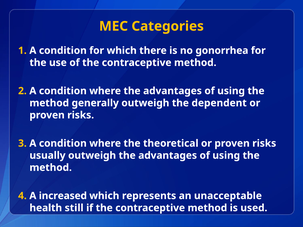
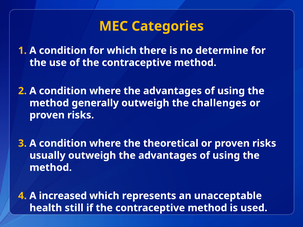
gonorrhea: gonorrhea -> determine (222, 51)
dependent: dependent -> challenges (219, 103)
